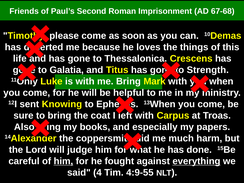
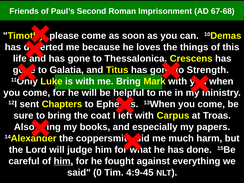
Knowing: Knowing -> Chapters (62, 104)
everything underline: present -> none (196, 161)
4: 4 -> 0 (97, 173)
4:9-55: 4:9-55 -> 4:9-45 (140, 173)
